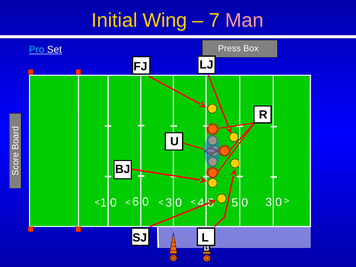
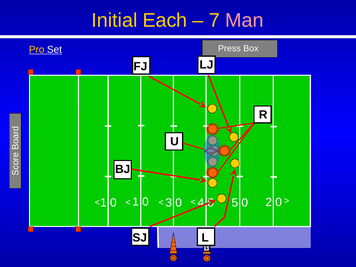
Wing: Wing -> Each (165, 20)
Pro colour: light blue -> yellow (37, 50)
0 6: 6 -> 1 (136, 202)
3: 3 -> 2 (269, 202)
